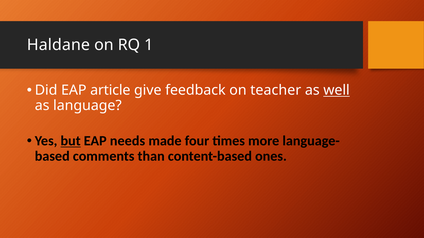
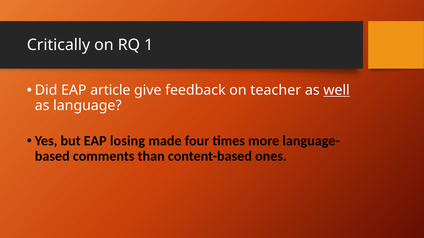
Haldane: Haldane -> Critically (58, 45)
but underline: present -> none (71, 141)
needs: needs -> losing (127, 141)
